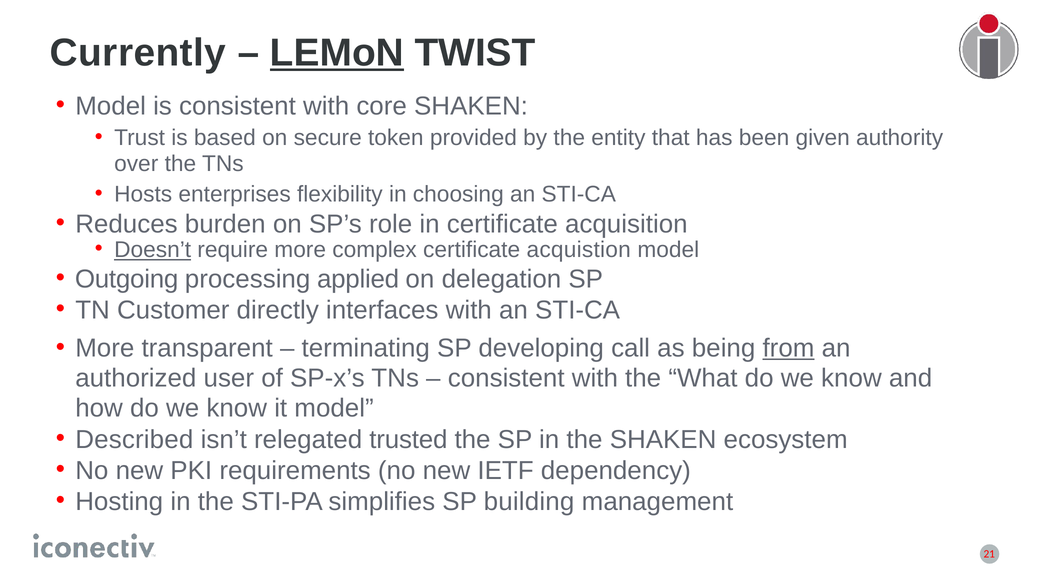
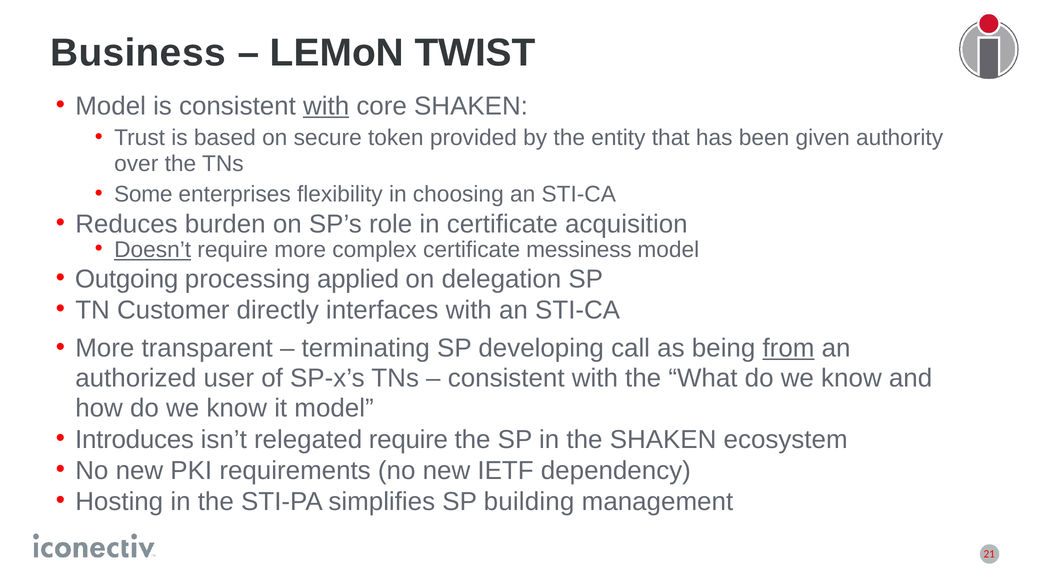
Currently: Currently -> Business (138, 53)
LEMoN underline: present -> none (337, 53)
with underline: none -> present (326, 106)
Hosts: Hosts -> Some (143, 194)
acquistion: acquistion -> messiness (579, 250)
Described: Described -> Introduces (135, 440)
relegated trusted: trusted -> require (408, 440)
